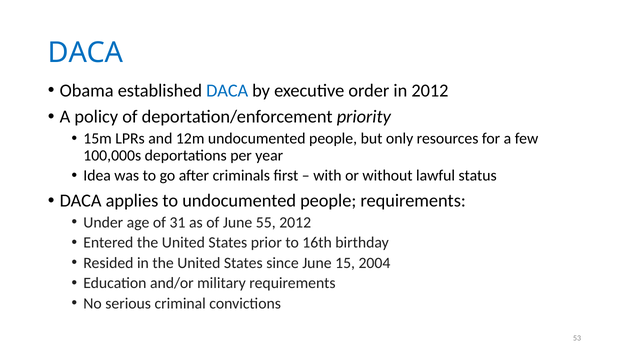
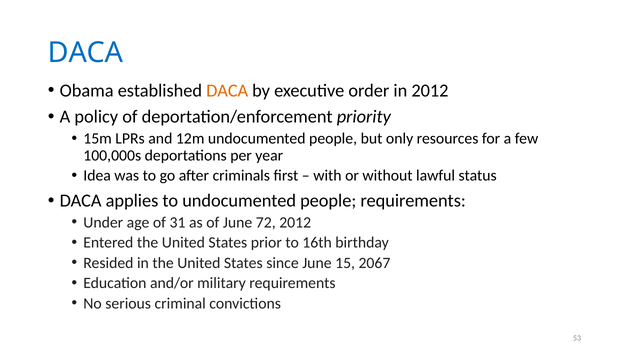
DACA colour: blue -> orange (227, 90)
55: 55 -> 72 (266, 222)
2004: 2004 -> 2067 (374, 263)
